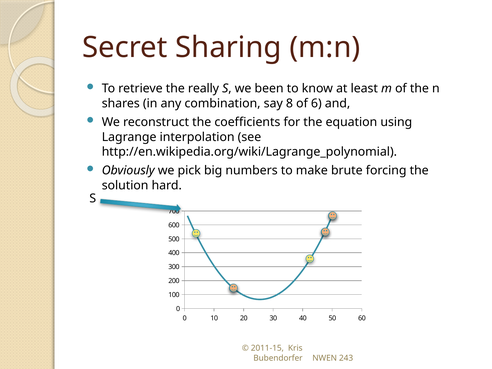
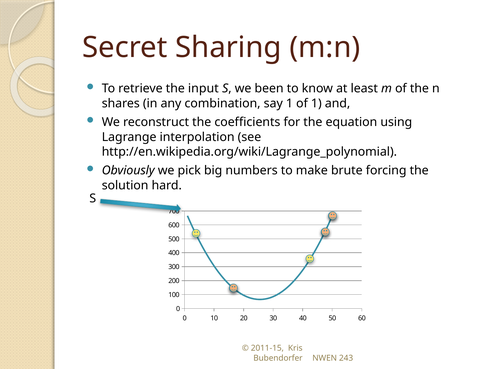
really: really -> input (203, 89)
say 8: 8 -> 1 (289, 103)
of 6: 6 -> 1 (316, 103)
